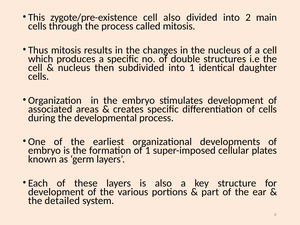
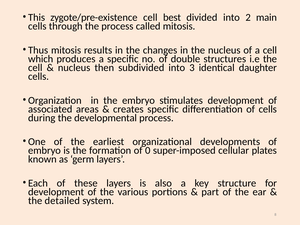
cell also: also -> best (172, 17)
into 1: 1 -> 3 (192, 68)
of 1: 1 -> 0 (148, 151)
